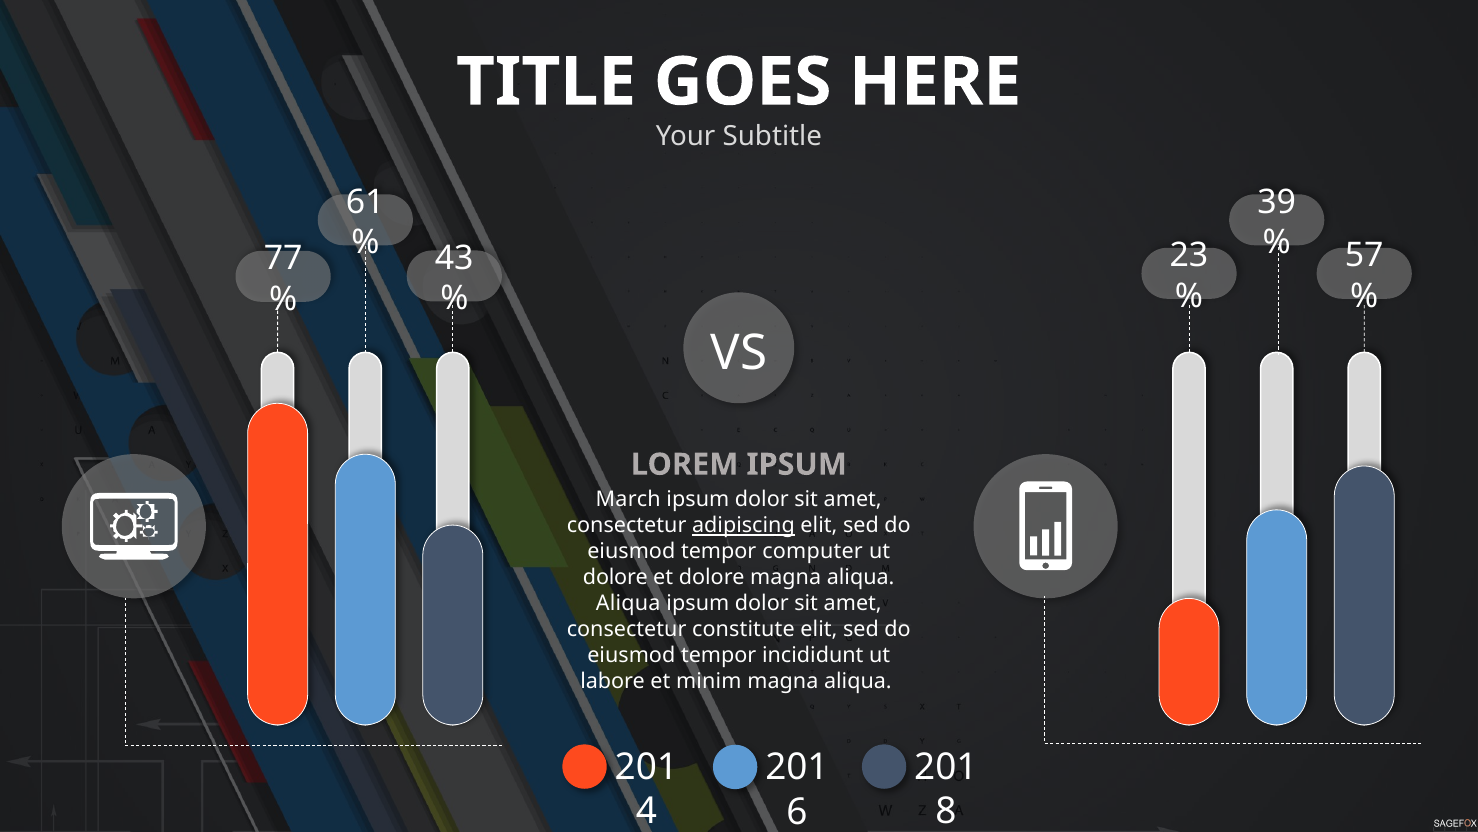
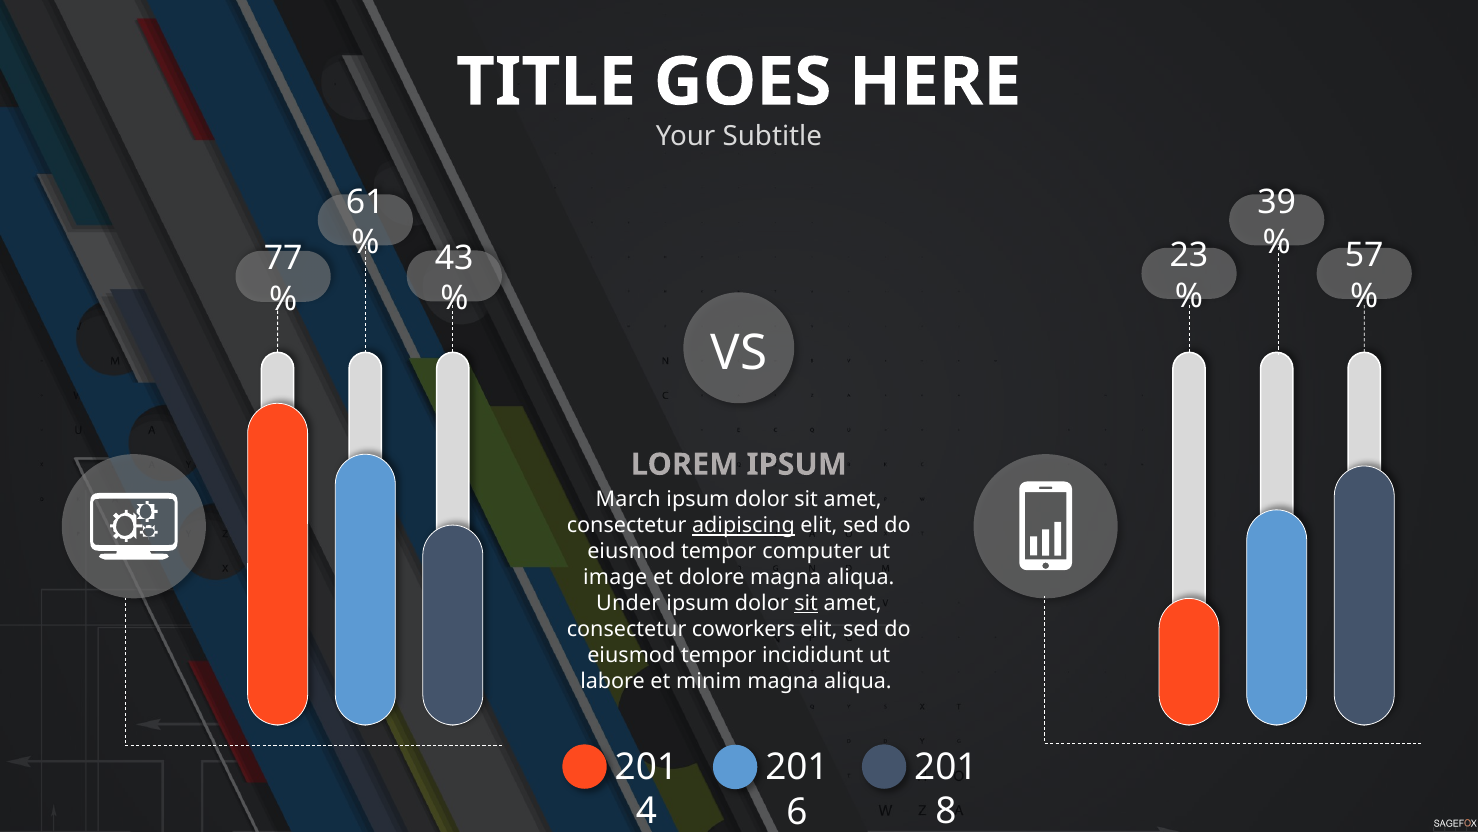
dolore: dolore -> image (615, 577)
Aliqua: Aliqua -> Under (628, 603)
sit underline: none -> present (806, 603)
constitute: constitute -> coworkers (744, 629)
